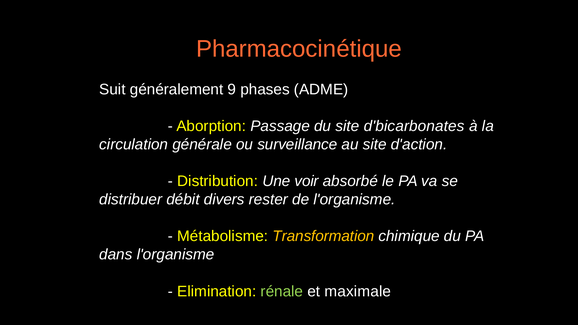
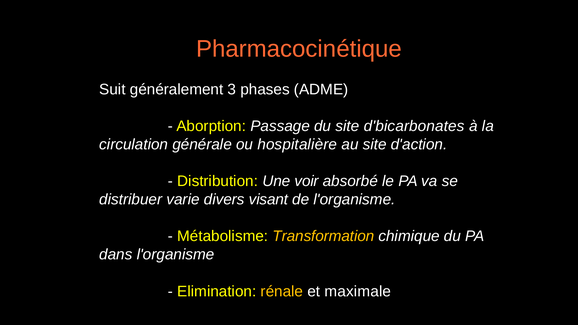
9: 9 -> 3 (232, 90)
surveillance: surveillance -> hospitalière (297, 145)
débit: débit -> varie (183, 200)
rester: rester -> visant (268, 200)
rénale colour: light green -> yellow (282, 291)
